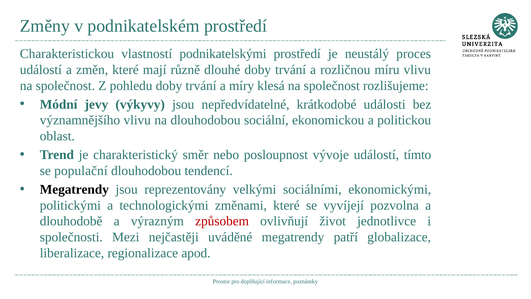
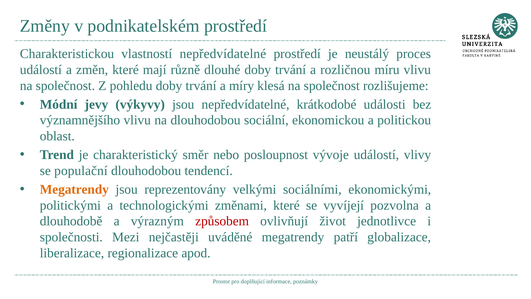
vlastností podnikatelskými: podnikatelskými -> nepředvídatelné (223, 54)
tímto: tímto -> vlivy (418, 155)
Megatrendy colour: black -> orange (74, 189)
